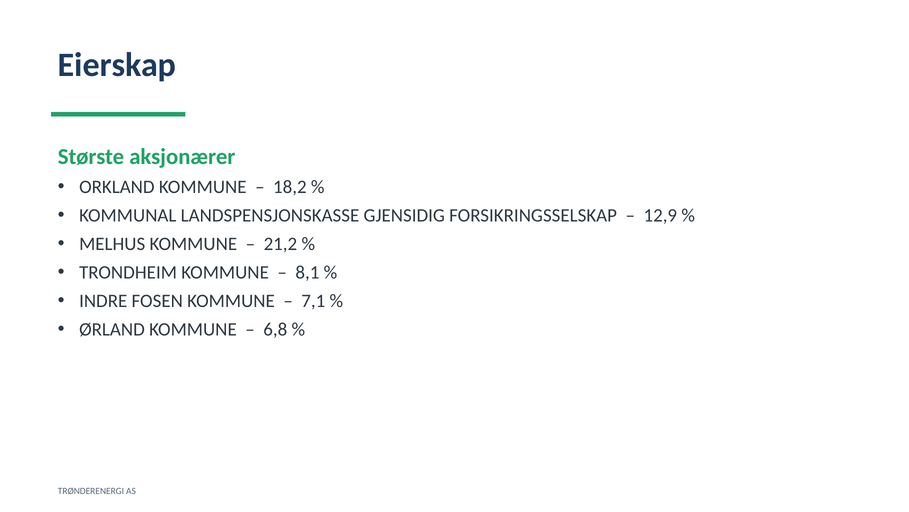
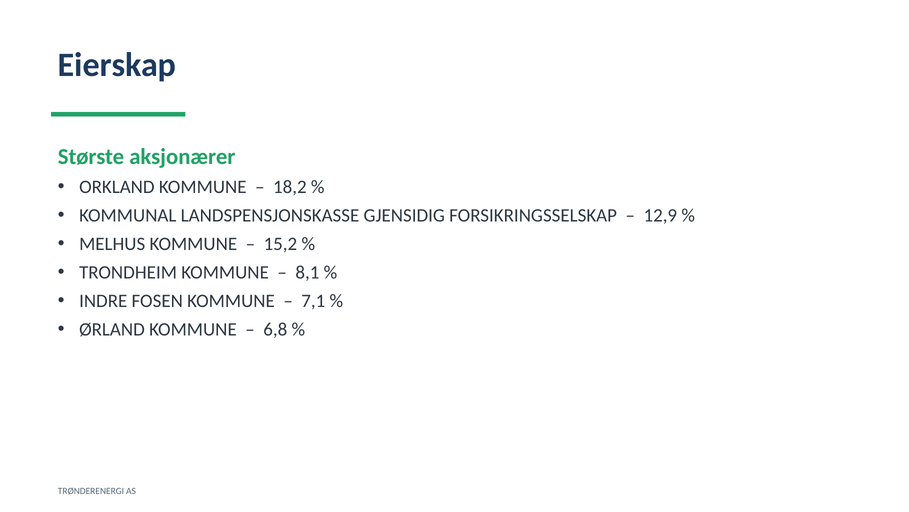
21,2: 21,2 -> 15,2 (280, 244)
